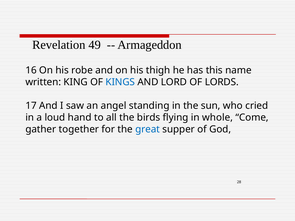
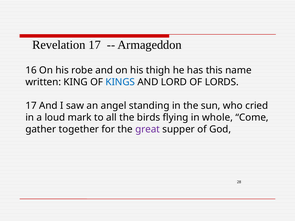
Revelation 49: 49 -> 17 (95, 45)
hand: hand -> mark (80, 118)
great colour: blue -> purple (148, 129)
